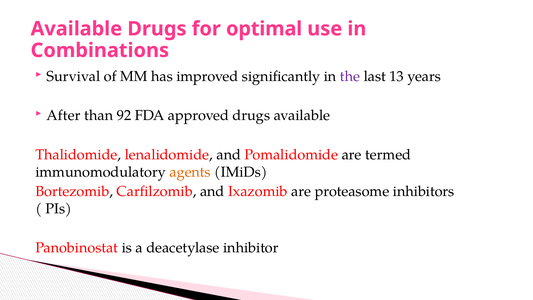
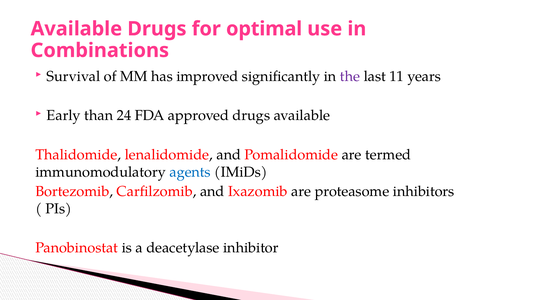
13: 13 -> 11 (397, 76)
After: After -> Early (64, 115)
92: 92 -> 24 (124, 115)
agents colour: orange -> blue (190, 172)
